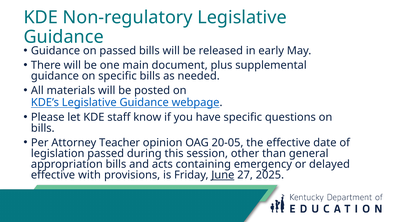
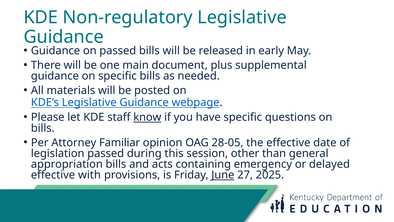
know underline: none -> present (147, 117)
Teacher: Teacher -> Familiar (120, 142)
20-05: 20-05 -> 28-05 (227, 142)
